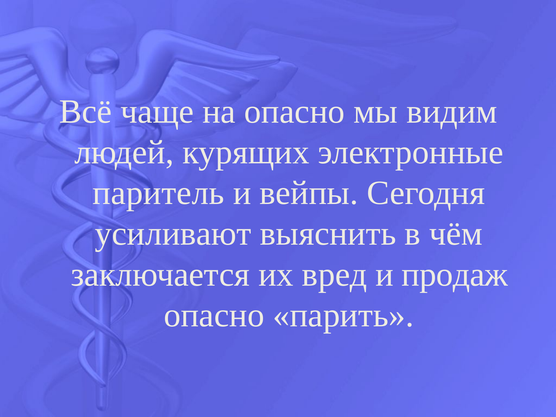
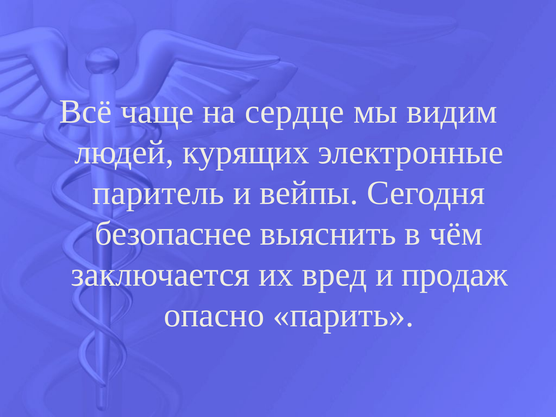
на опасно: опасно -> сердце (294, 111)
усиливают: усиливают -> безопаснее (173, 234)
